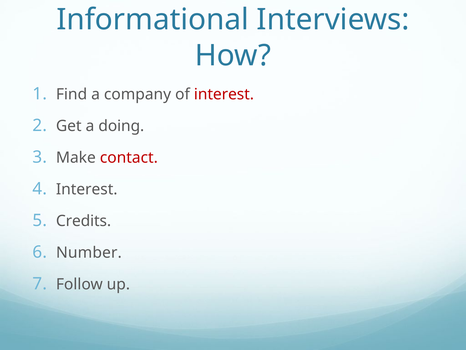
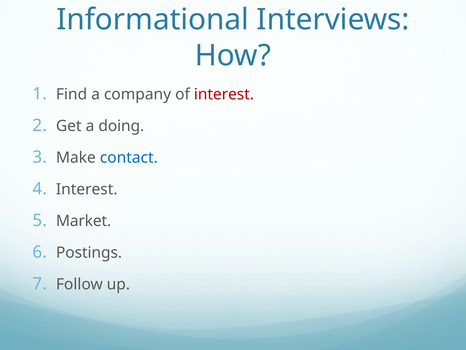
contact colour: red -> blue (129, 157)
Credits: Credits -> Market (84, 221)
Number: Number -> Postings (89, 252)
